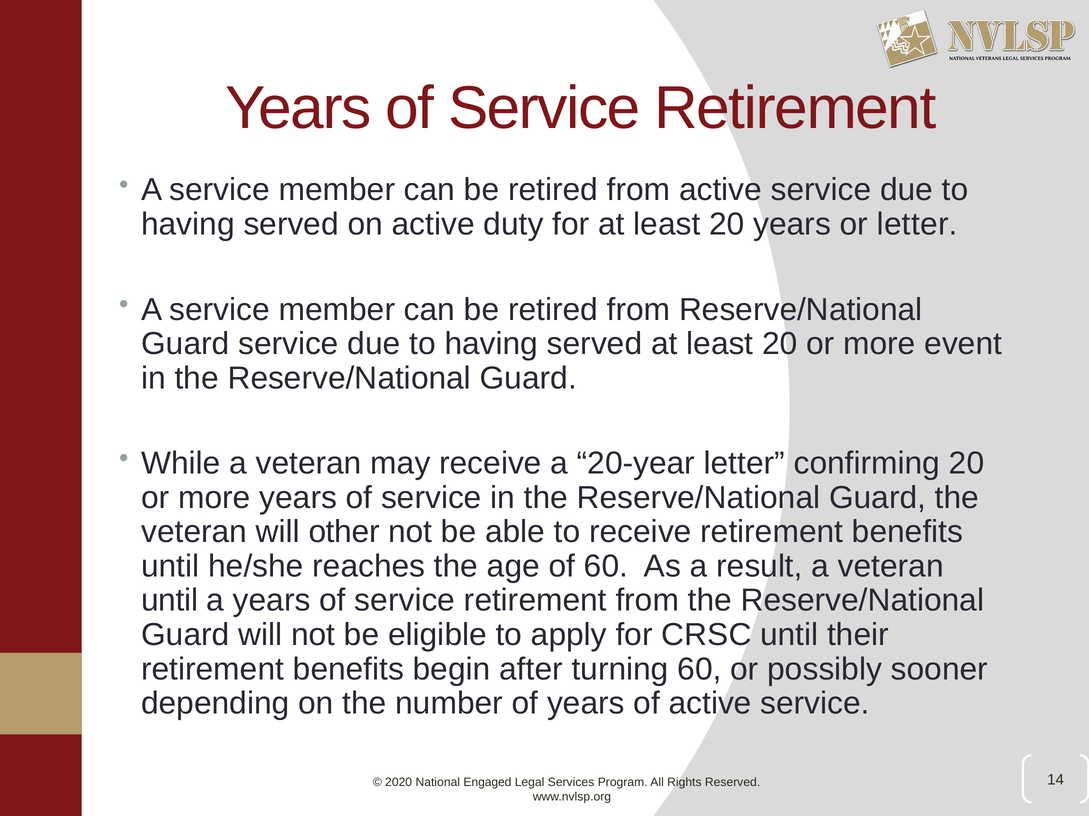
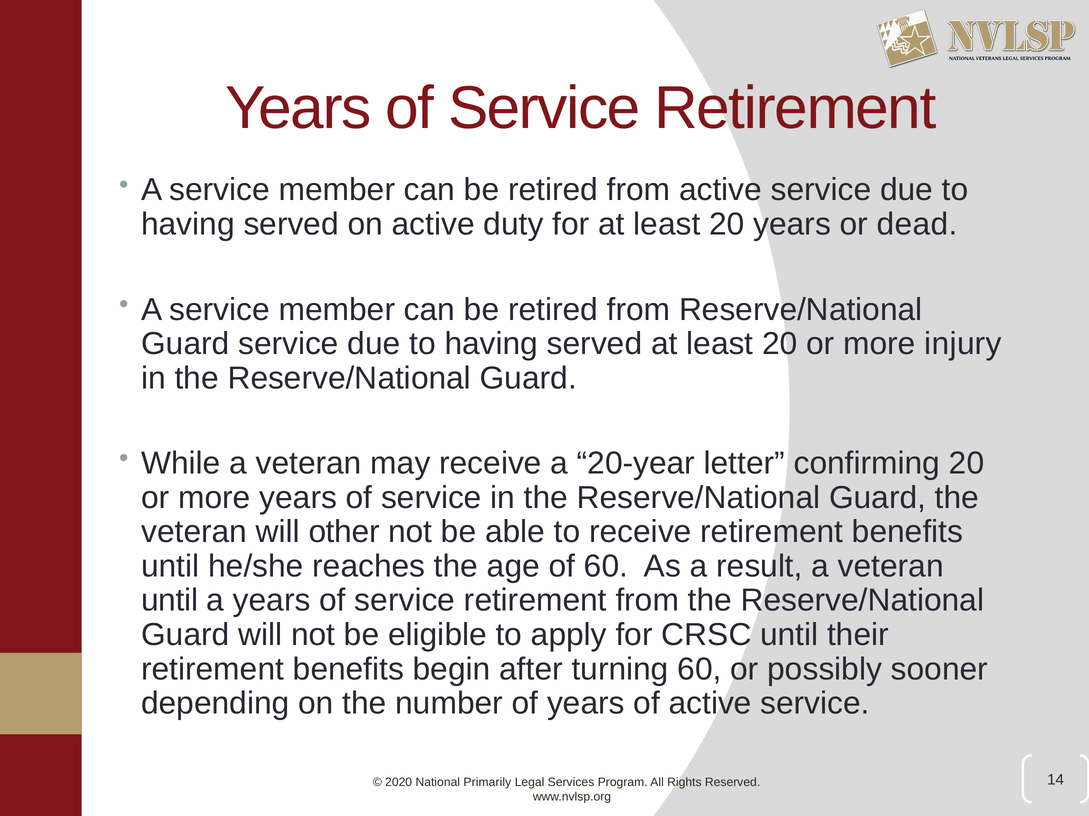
or letter: letter -> dead (917, 224)
event: event -> injury (963, 344)
Engaged: Engaged -> Primarily (487, 783)
